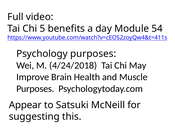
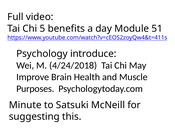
54: 54 -> 51 (157, 29)
Psychology purposes: purposes -> introduce (93, 54)
Appear: Appear -> Minute (25, 105)
